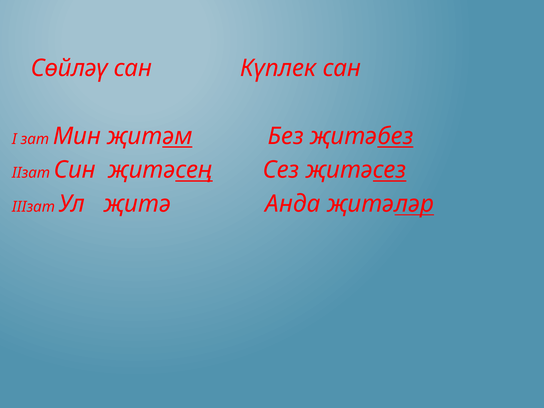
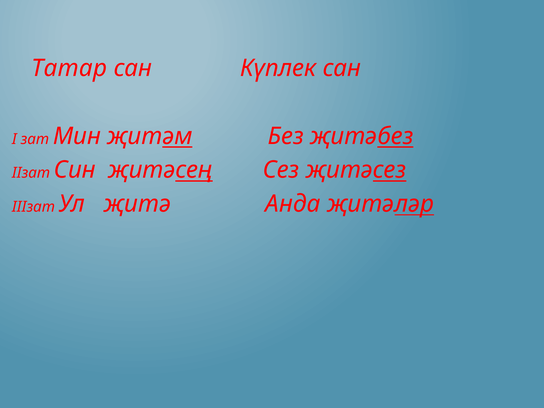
Сөйләү: Сөйләү -> Татар (69, 68)
